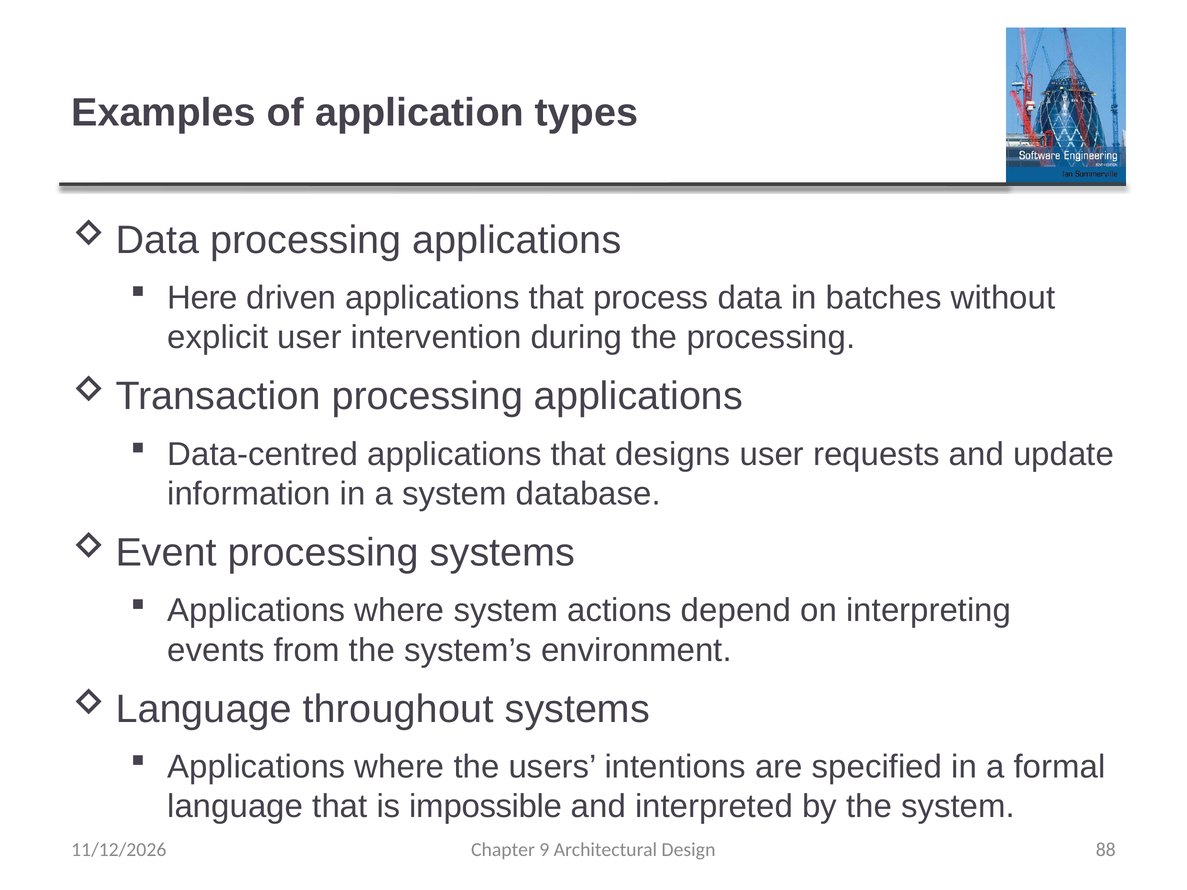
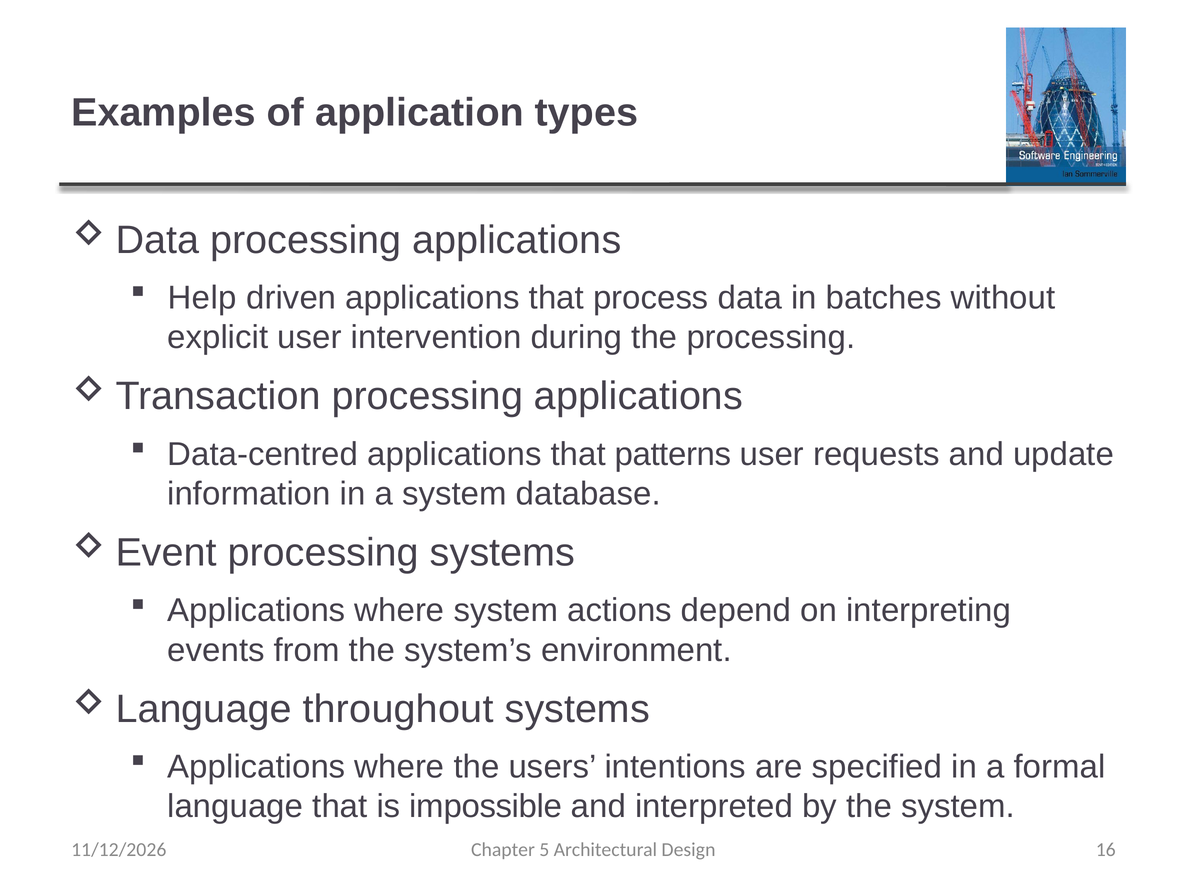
Here: Here -> Help (202, 298)
designs: designs -> patterns (673, 454)
9: 9 -> 5 (544, 850)
88: 88 -> 16 (1106, 850)
